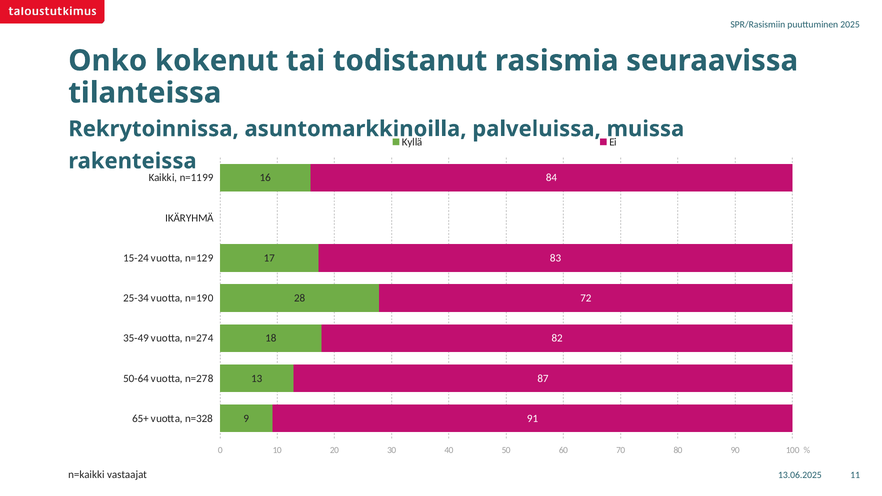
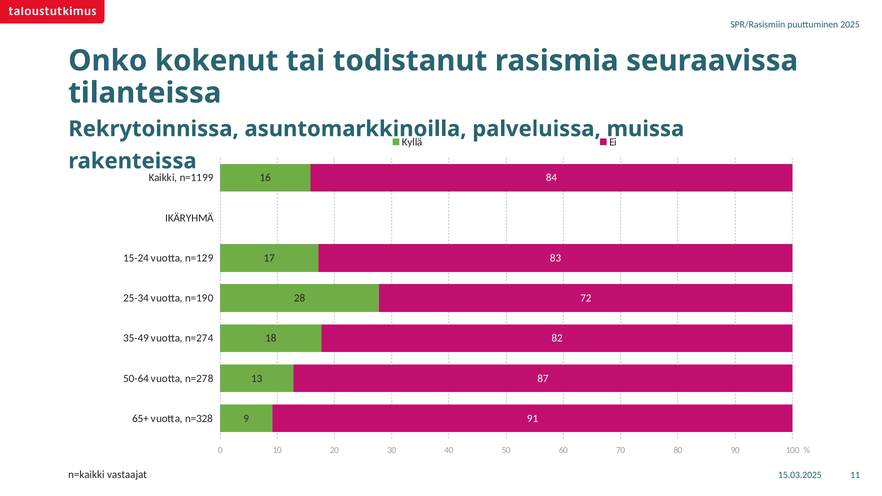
13.06.2025: 13.06.2025 -> 15.03.2025 (800, 475)
